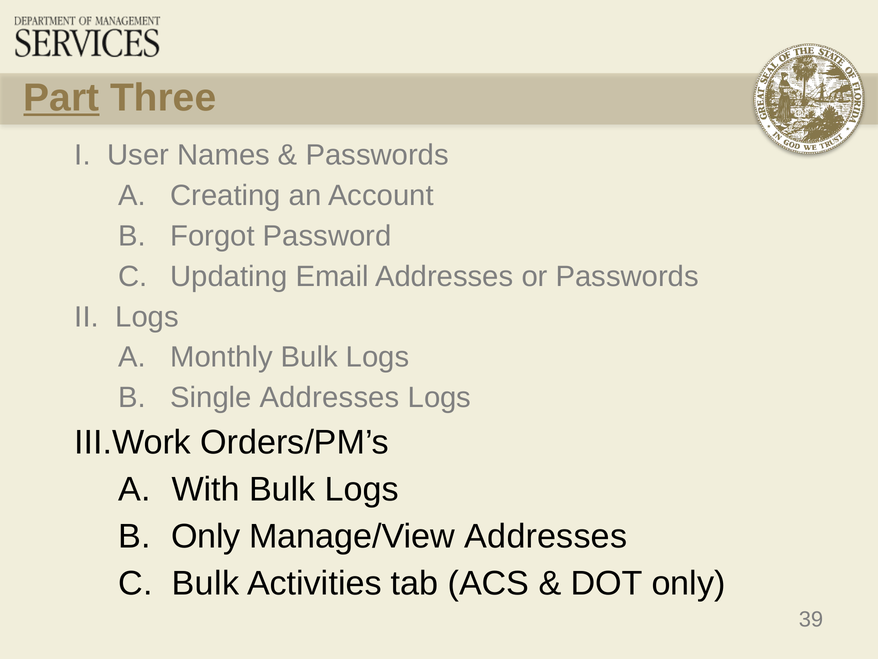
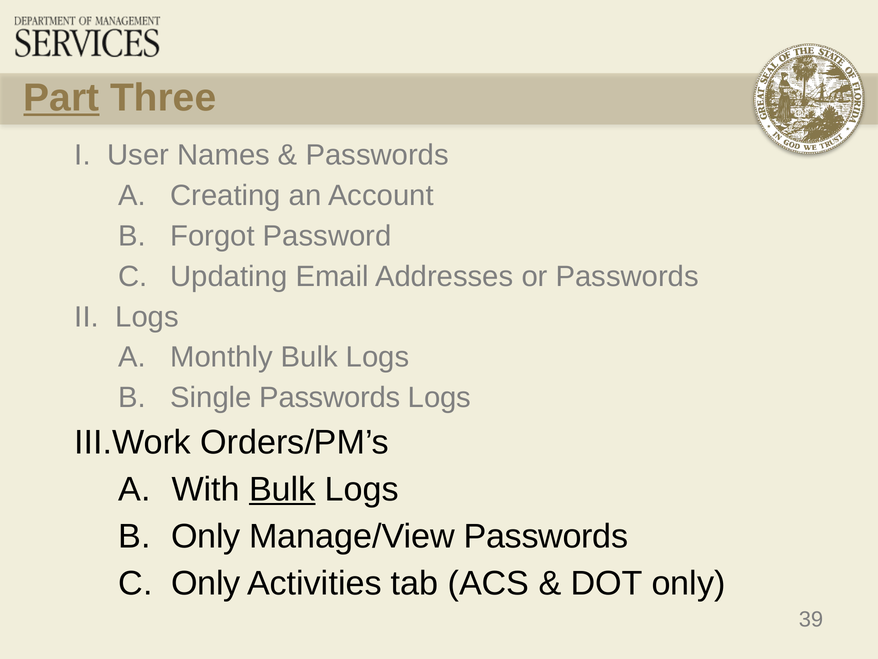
Single Addresses: Addresses -> Passwords (330, 397)
Bulk underline: none -> present (282, 489)
Manage/View Addresses: Addresses -> Passwords (546, 536)
Bulk: Bulk -> Only (206, 583)
